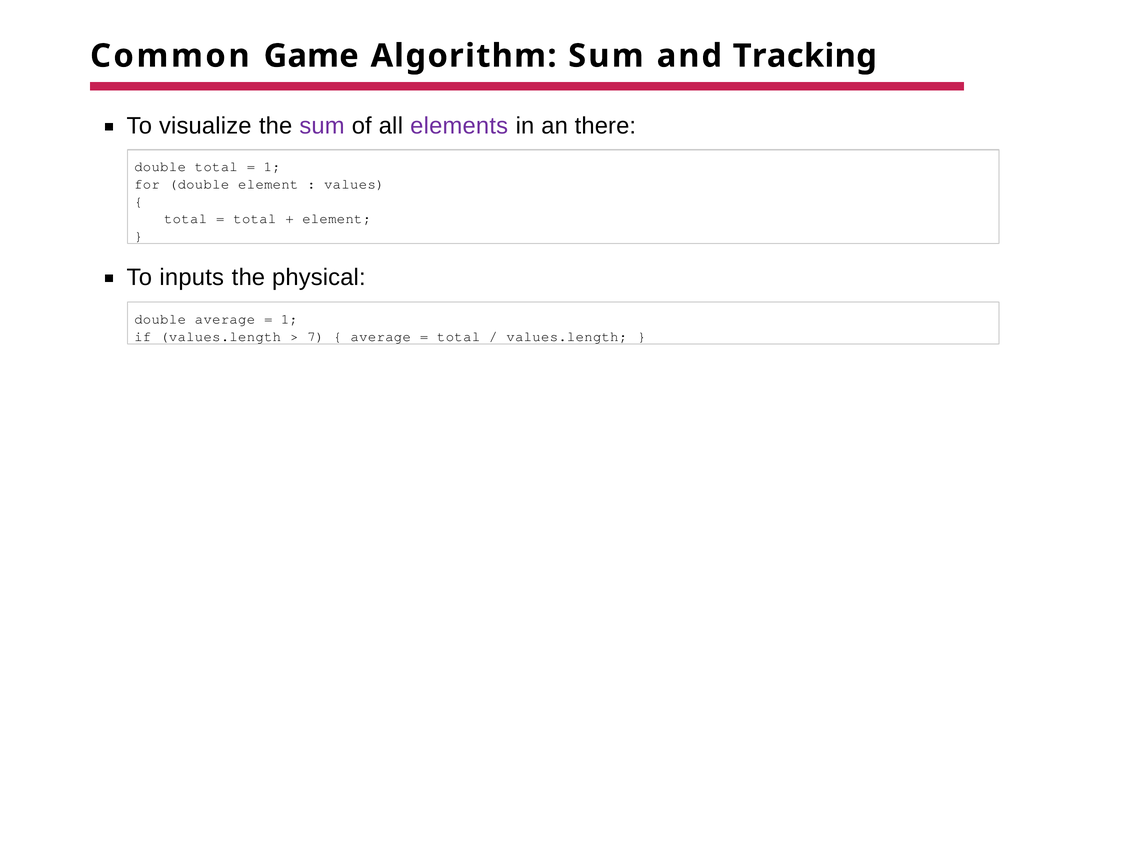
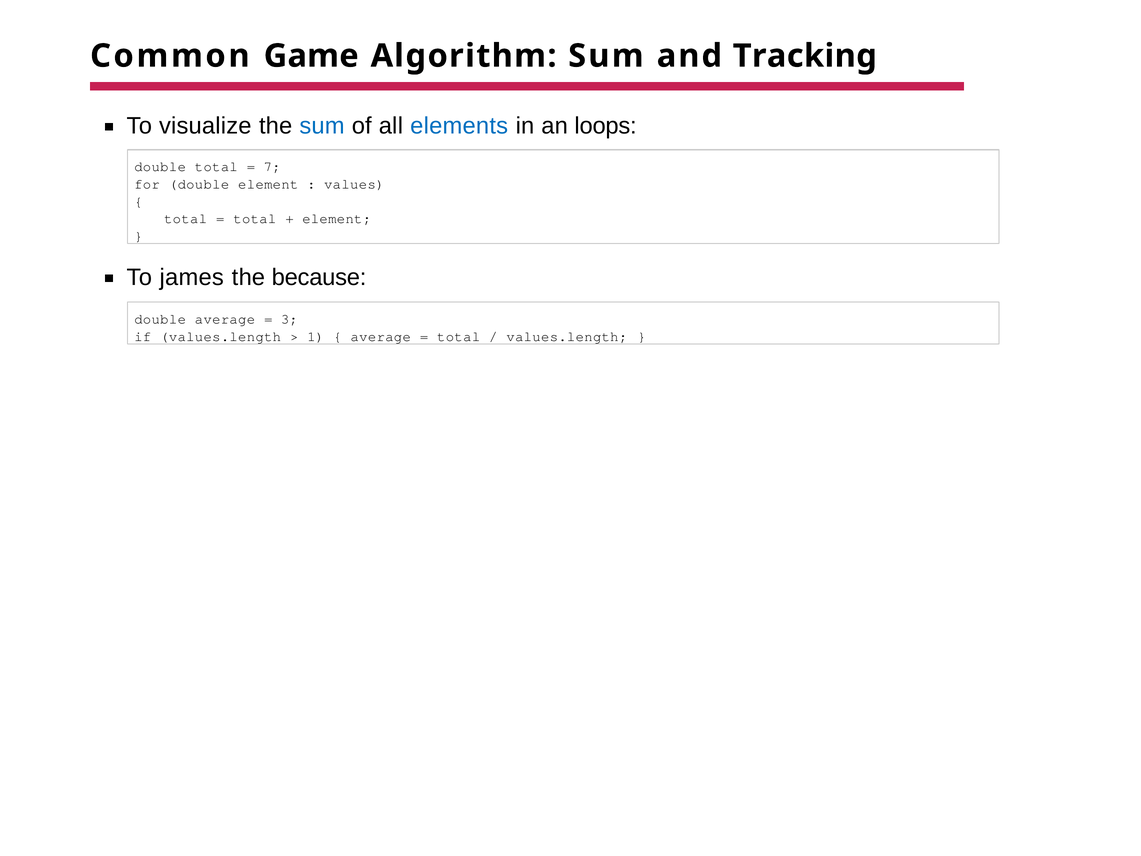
sum colour: purple -> blue (322, 126)
elements colour: purple -> blue (459, 126)
there: there -> loops (606, 126)
1: 1 -> 7 (272, 167)
inputs: inputs -> james (192, 277)
physical: physical -> because (319, 277)
1: 1 -> 3 (289, 319)
7: 7 -> 1 (316, 336)
